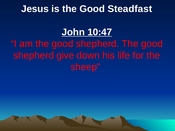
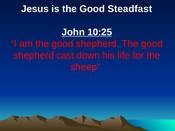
10:47: 10:47 -> 10:25 (100, 32)
give: give -> cast (65, 55)
